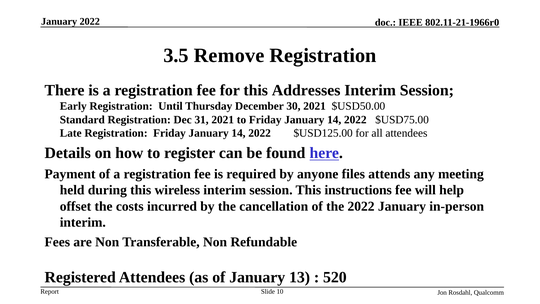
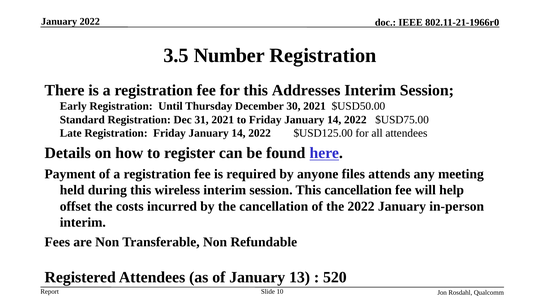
Remove: Remove -> Number (229, 55)
This instructions: instructions -> cancellation (358, 190)
